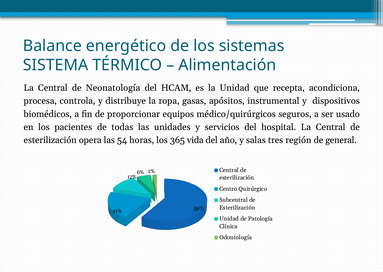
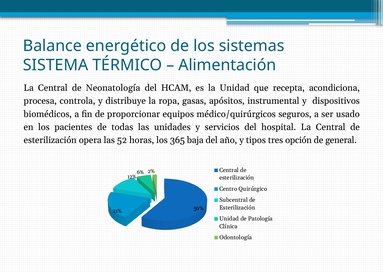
54: 54 -> 52 (122, 140)
vida: vida -> baja (195, 140)
salas: salas -> tipos (256, 140)
región: región -> opción (298, 140)
